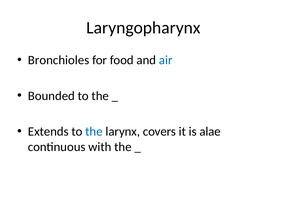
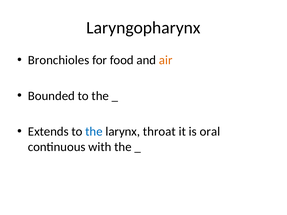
air colour: blue -> orange (166, 60)
covers: covers -> throat (159, 132)
alae: alae -> oral (210, 132)
